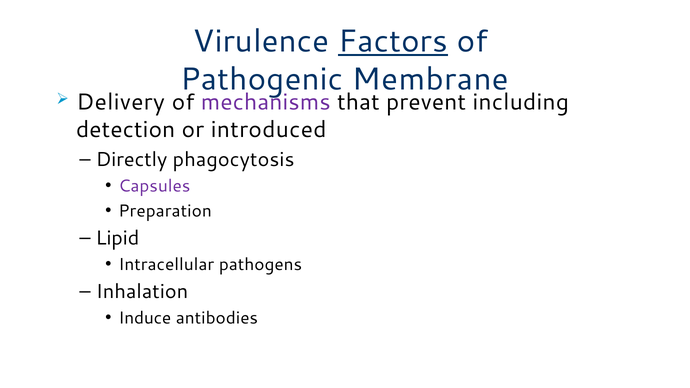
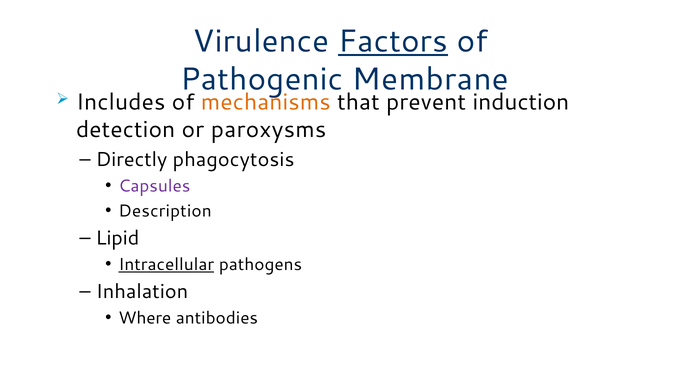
Delivery: Delivery -> Includes (121, 102)
mechanisms colour: purple -> orange (266, 102)
including: including -> induction (521, 102)
introduced: introduced -> paroxysms (269, 130)
Preparation: Preparation -> Description (165, 211)
Intracellular underline: none -> present (166, 265)
Induce: Induce -> Where (145, 318)
